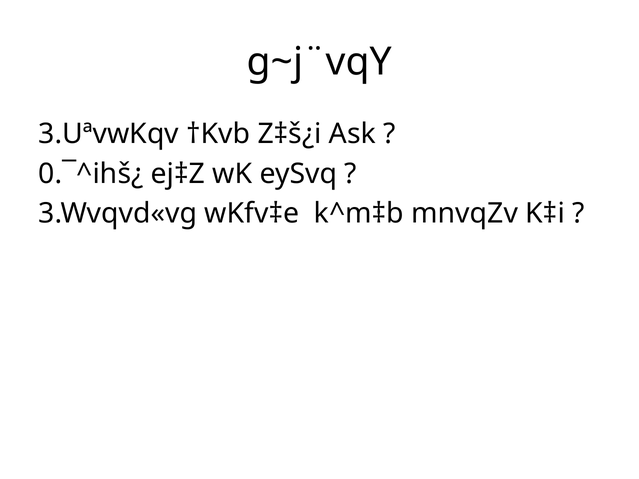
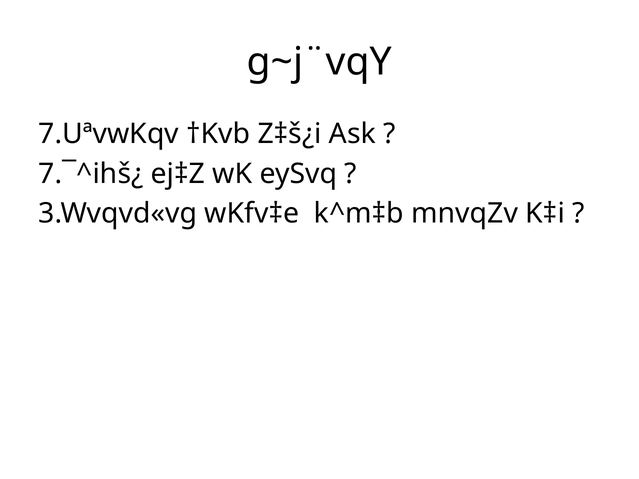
3.UªvwKqv: 3.UªvwKqv -> 7.UªvwKqv (109, 134)
0.¯^ihš¿: 0.¯^ihš¿ -> 7.¯^ihš¿ (91, 174)
